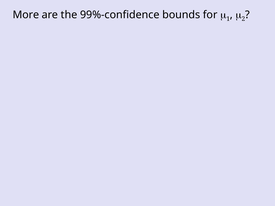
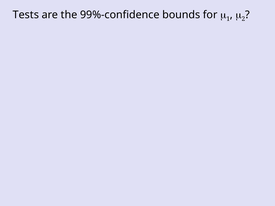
More: More -> Tests (26, 15)
